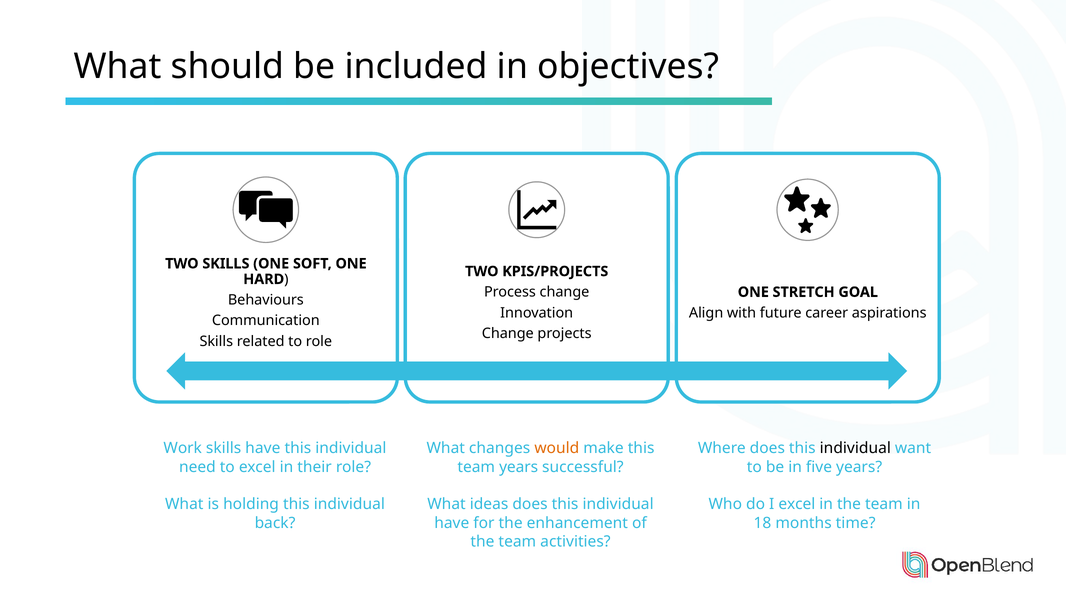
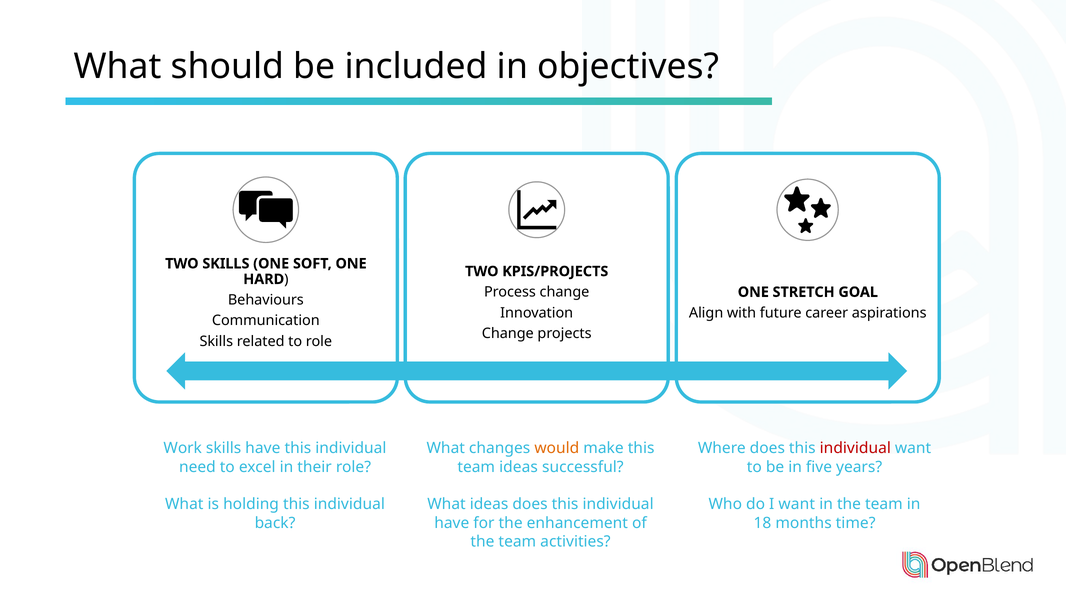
individual colour: black -> red (855, 448)
team years: years -> ideas (519, 467)
I excel: excel -> want (797, 504)
